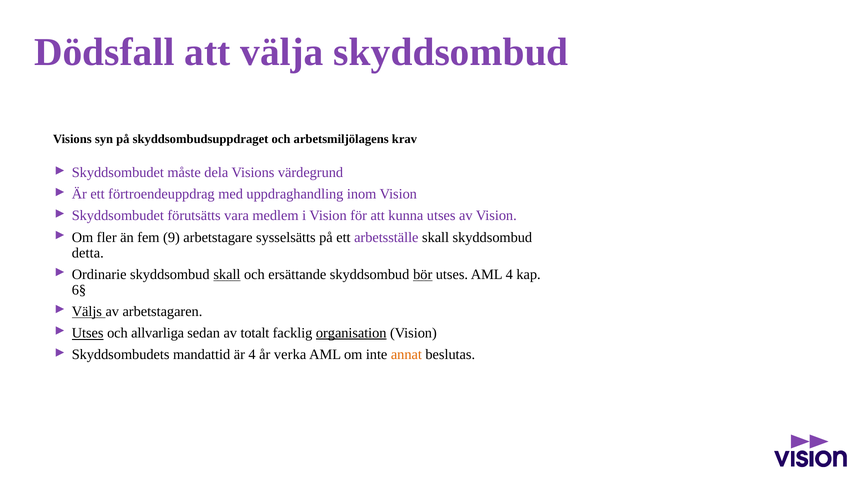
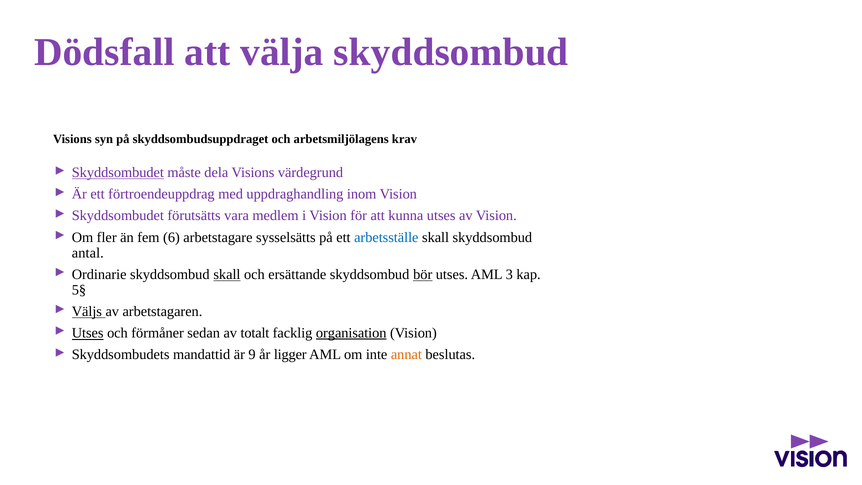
Skyddsombudet underline: none -> present (118, 173)
9: 9 -> 6 (171, 237)
arbetsställe colour: purple -> blue (386, 237)
detta: detta -> antal (88, 253)
AML 4: 4 -> 3 (509, 274)
6§: 6§ -> 5§ (79, 290)
allvarliga: allvarliga -> förmåner (158, 333)
är 4: 4 -> 9 (252, 354)
verka: verka -> ligger (290, 354)
